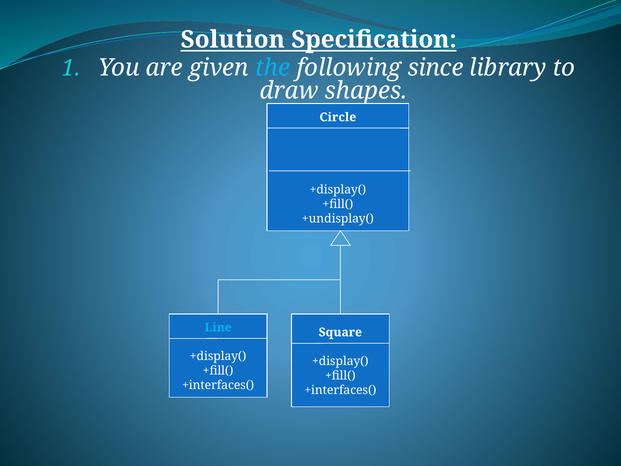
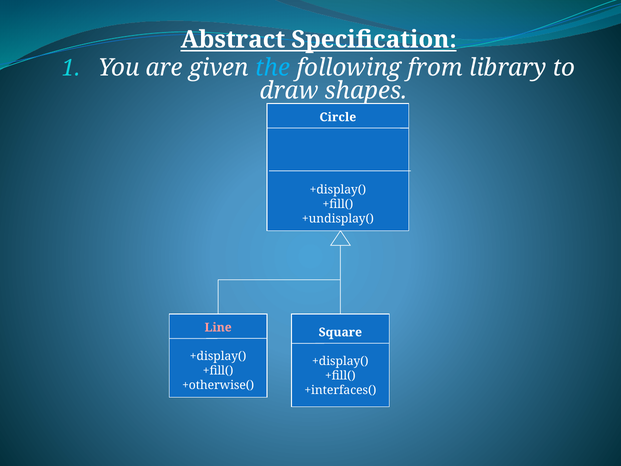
Solution: Solution -> Abstract (233, 40)
since: since -> from (435, 68)
Line colour: light blue -> pink (218, 327)
+interfaces(: +interfaces( -> +otherwise( (218, 385)
